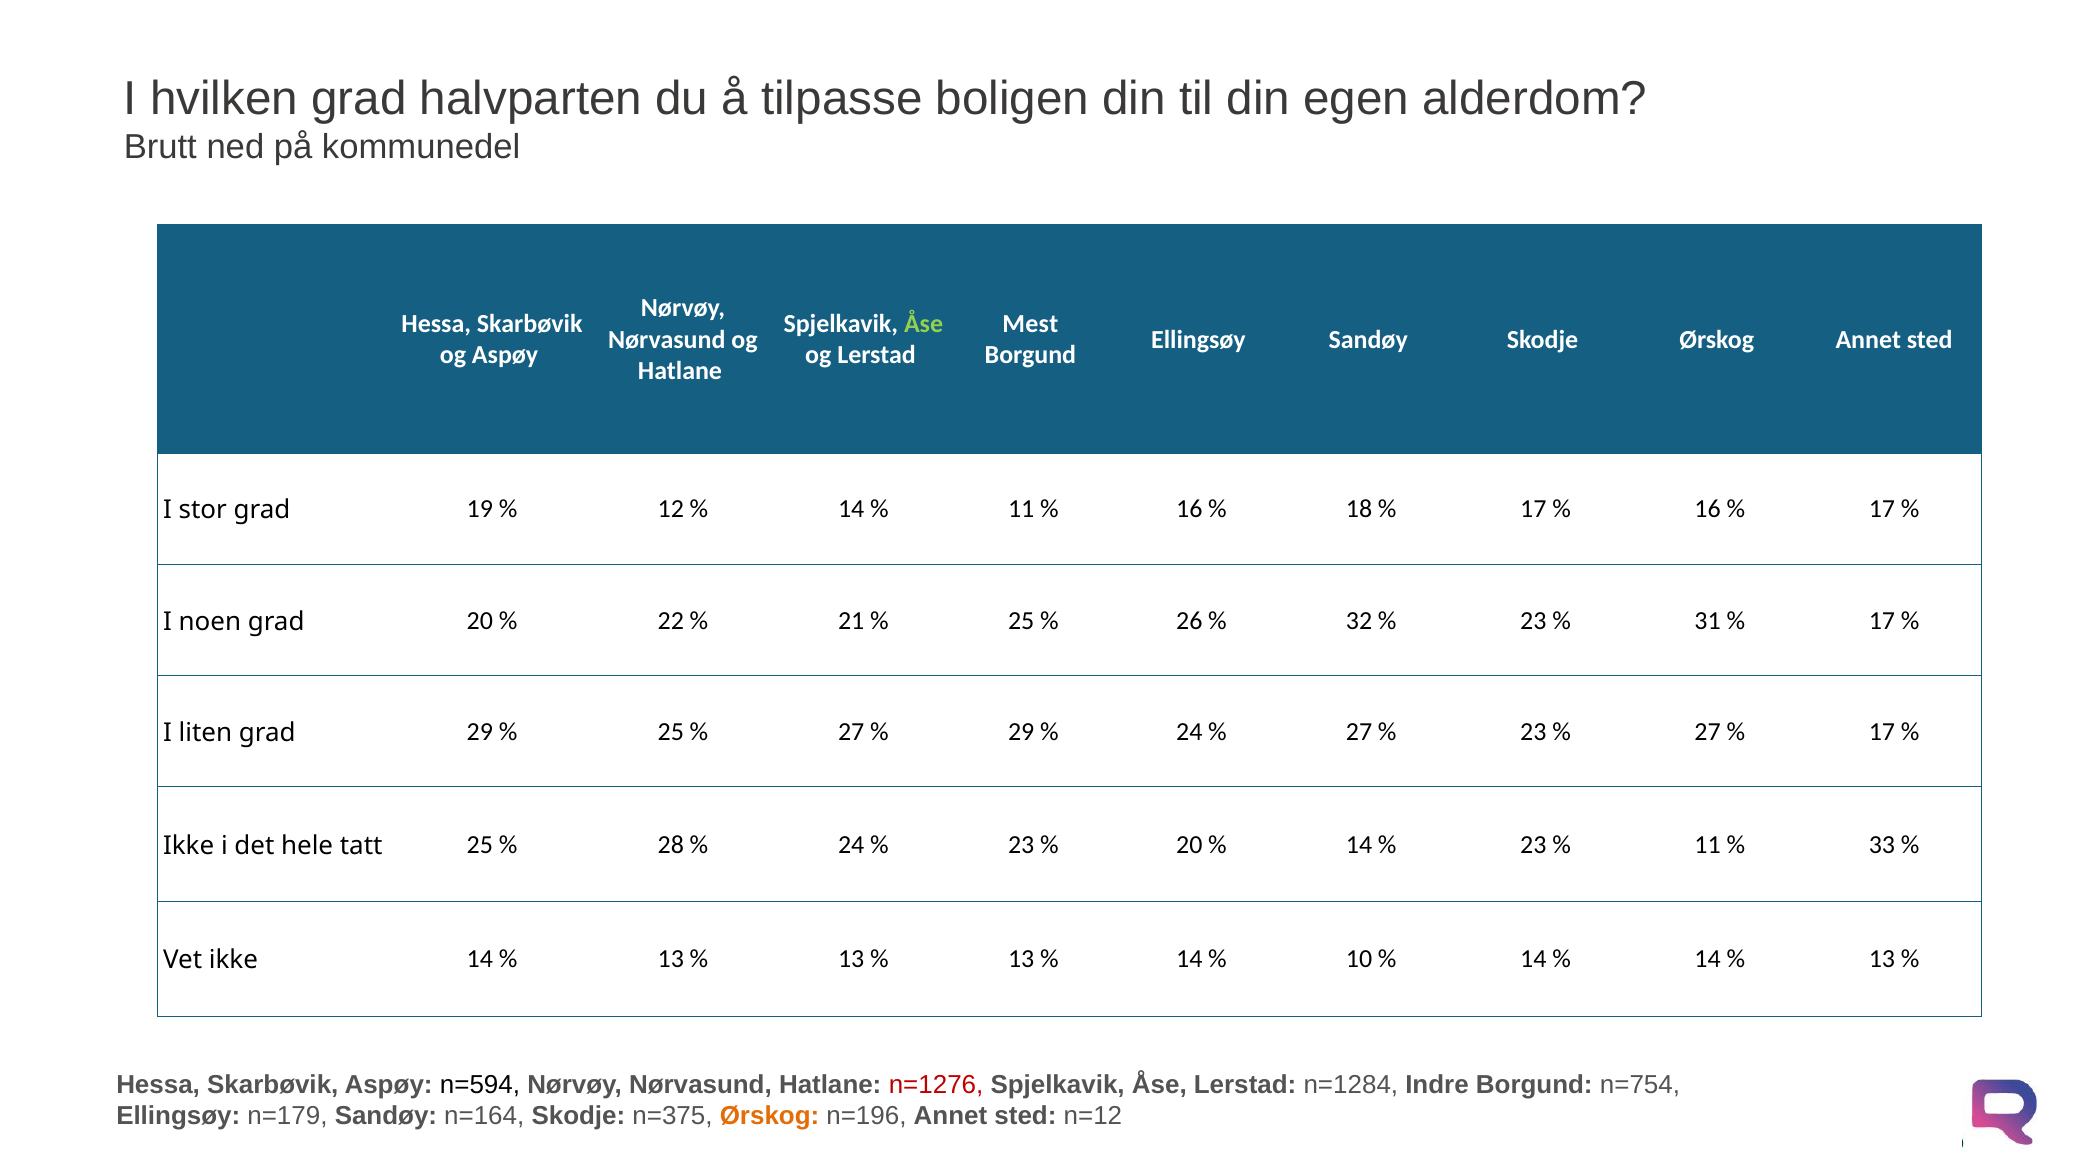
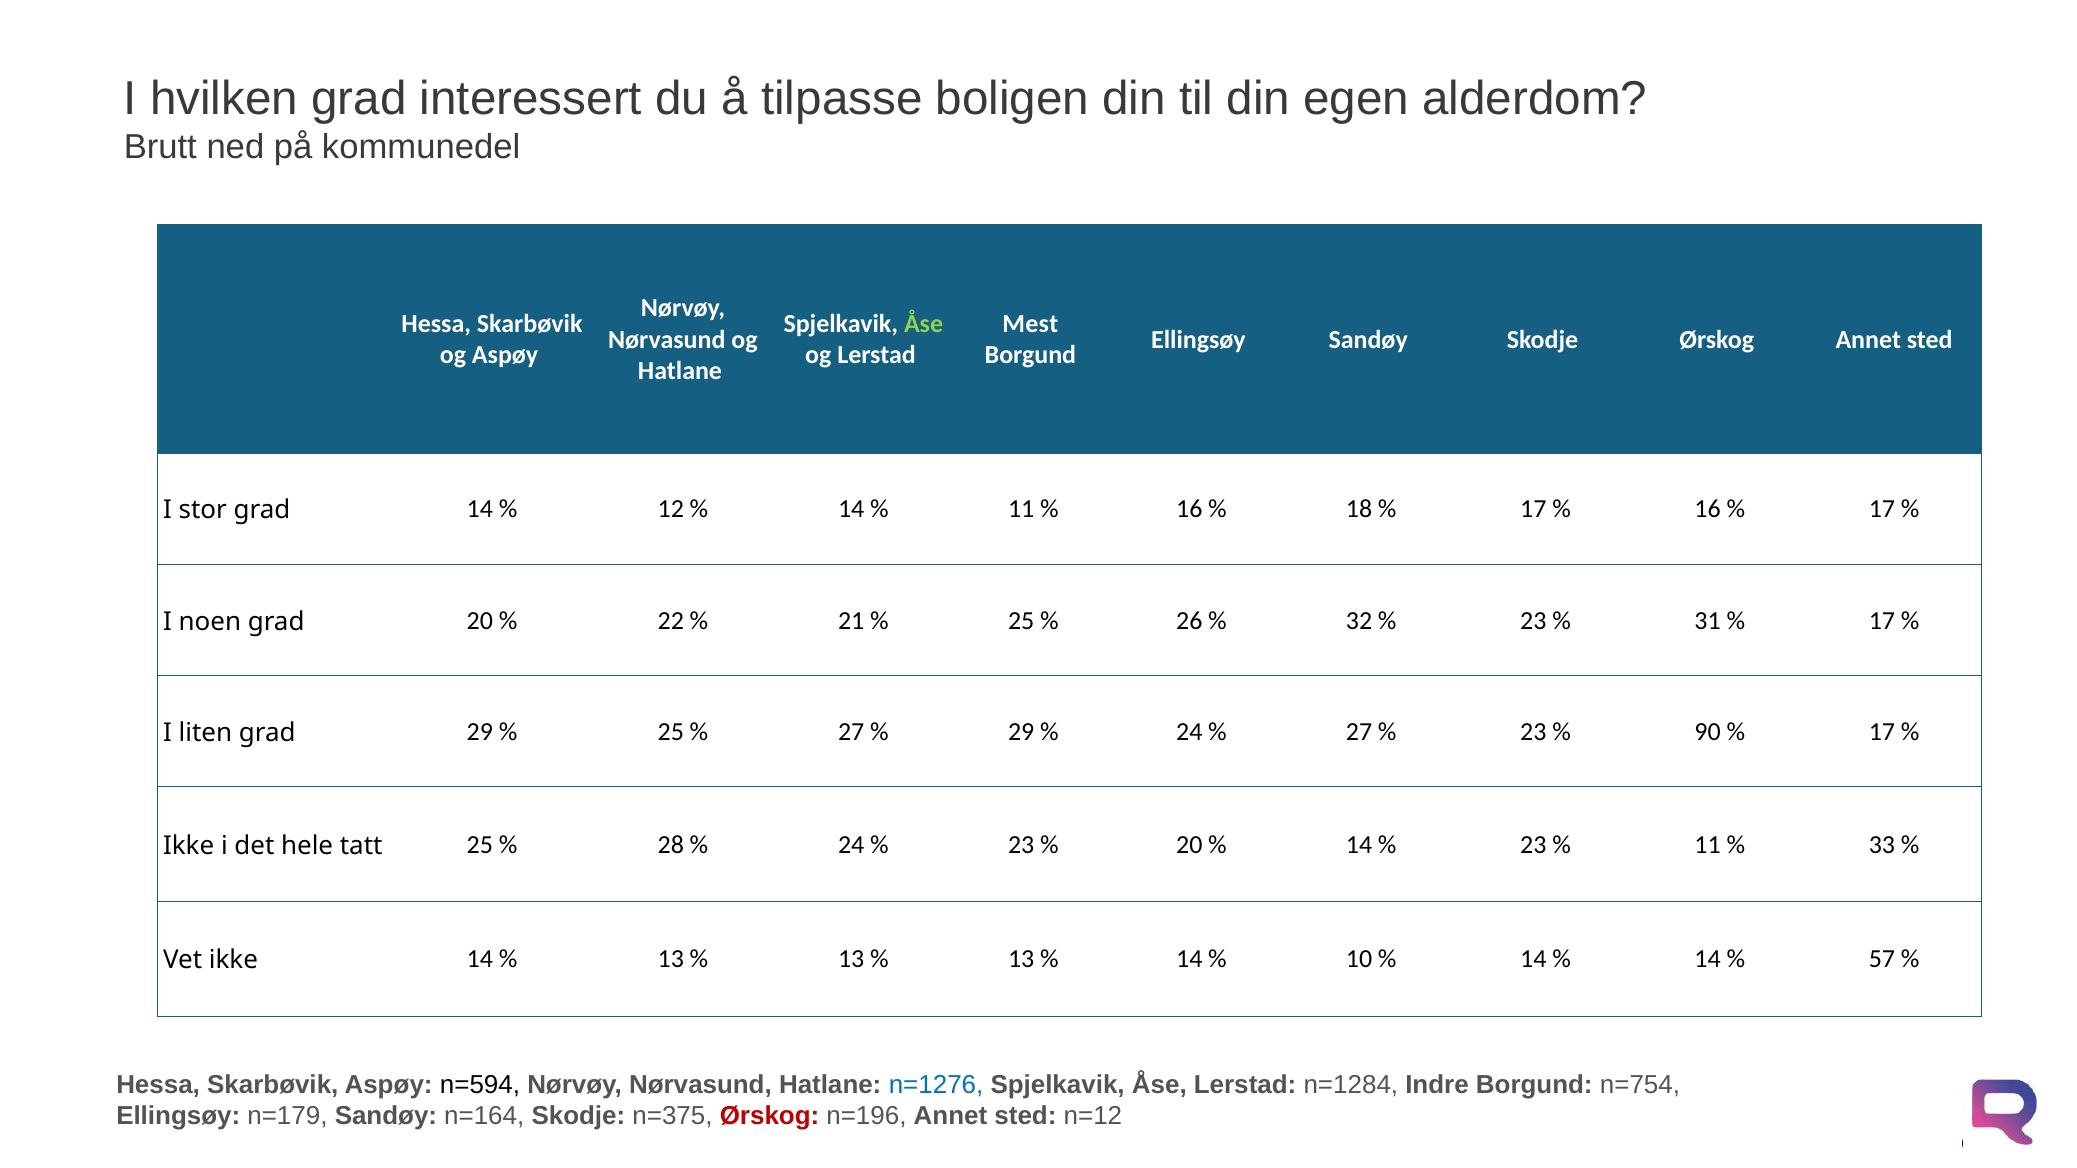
halvparten: halvparten -> interessert (531, 99)
grad 19: 19 -> 14 (480, 509)
27: 27 -> 90 (1708, 732)
13: 13 -> 57 (1882, 959)
n=1276 colour: red -> blue (936, 1086)
Ørskog colour: orange -> red (770, 1117)
